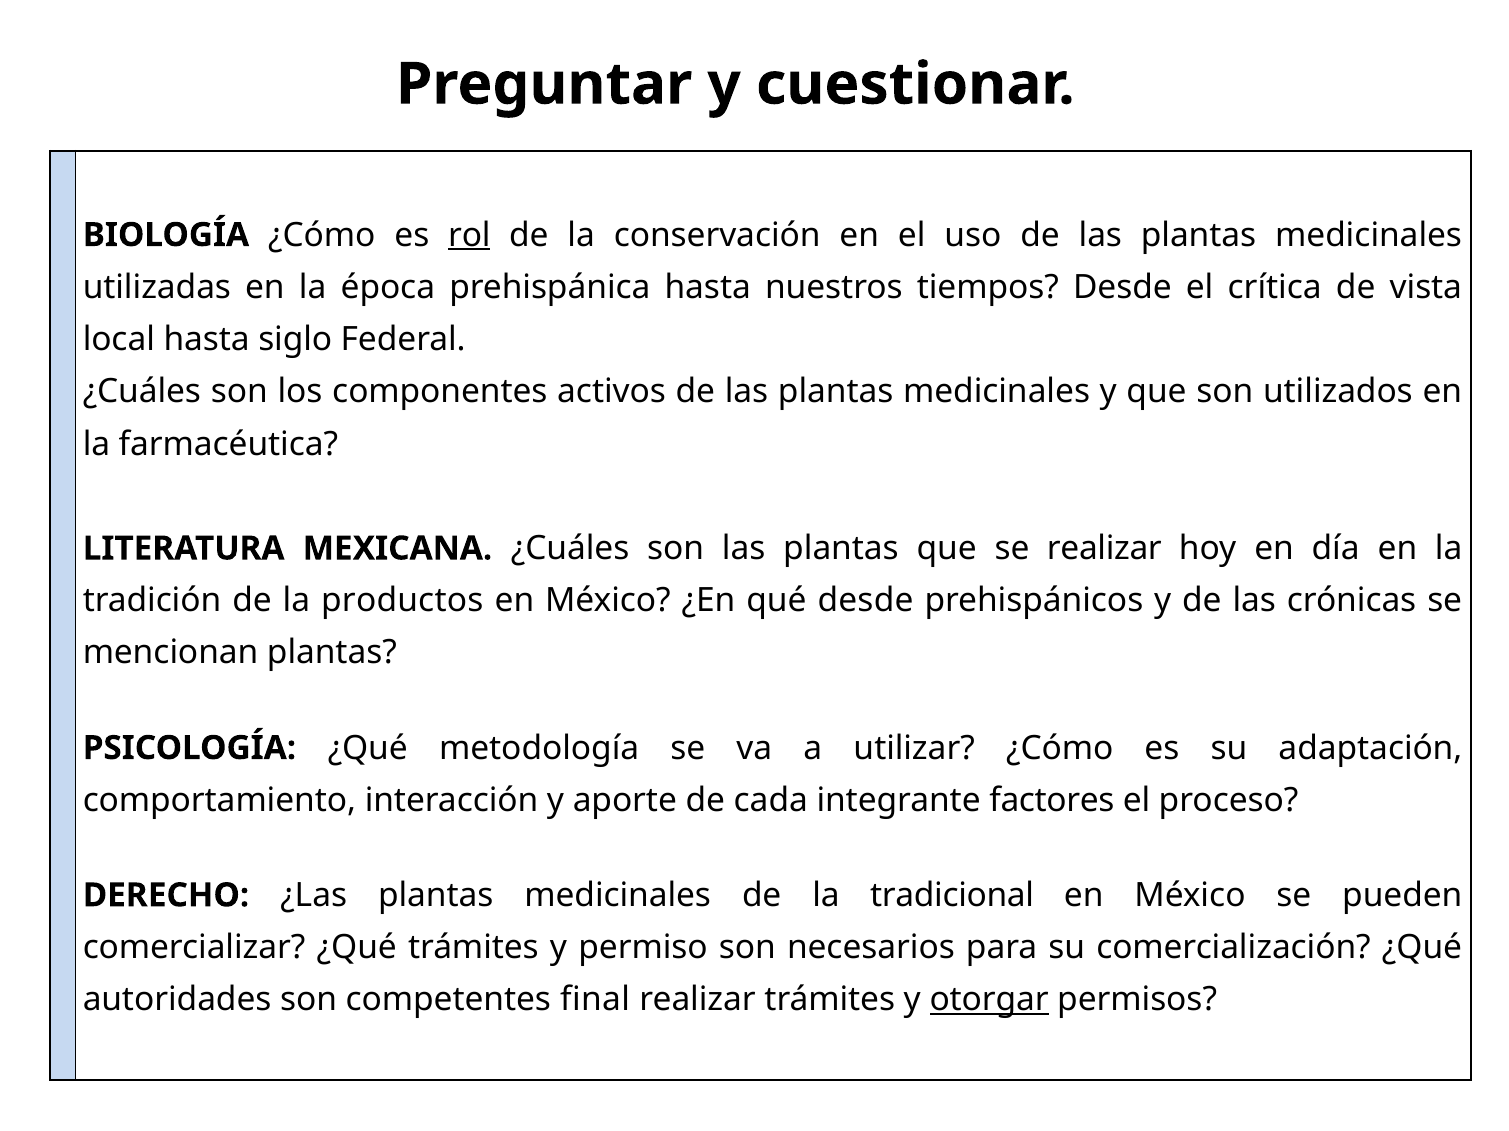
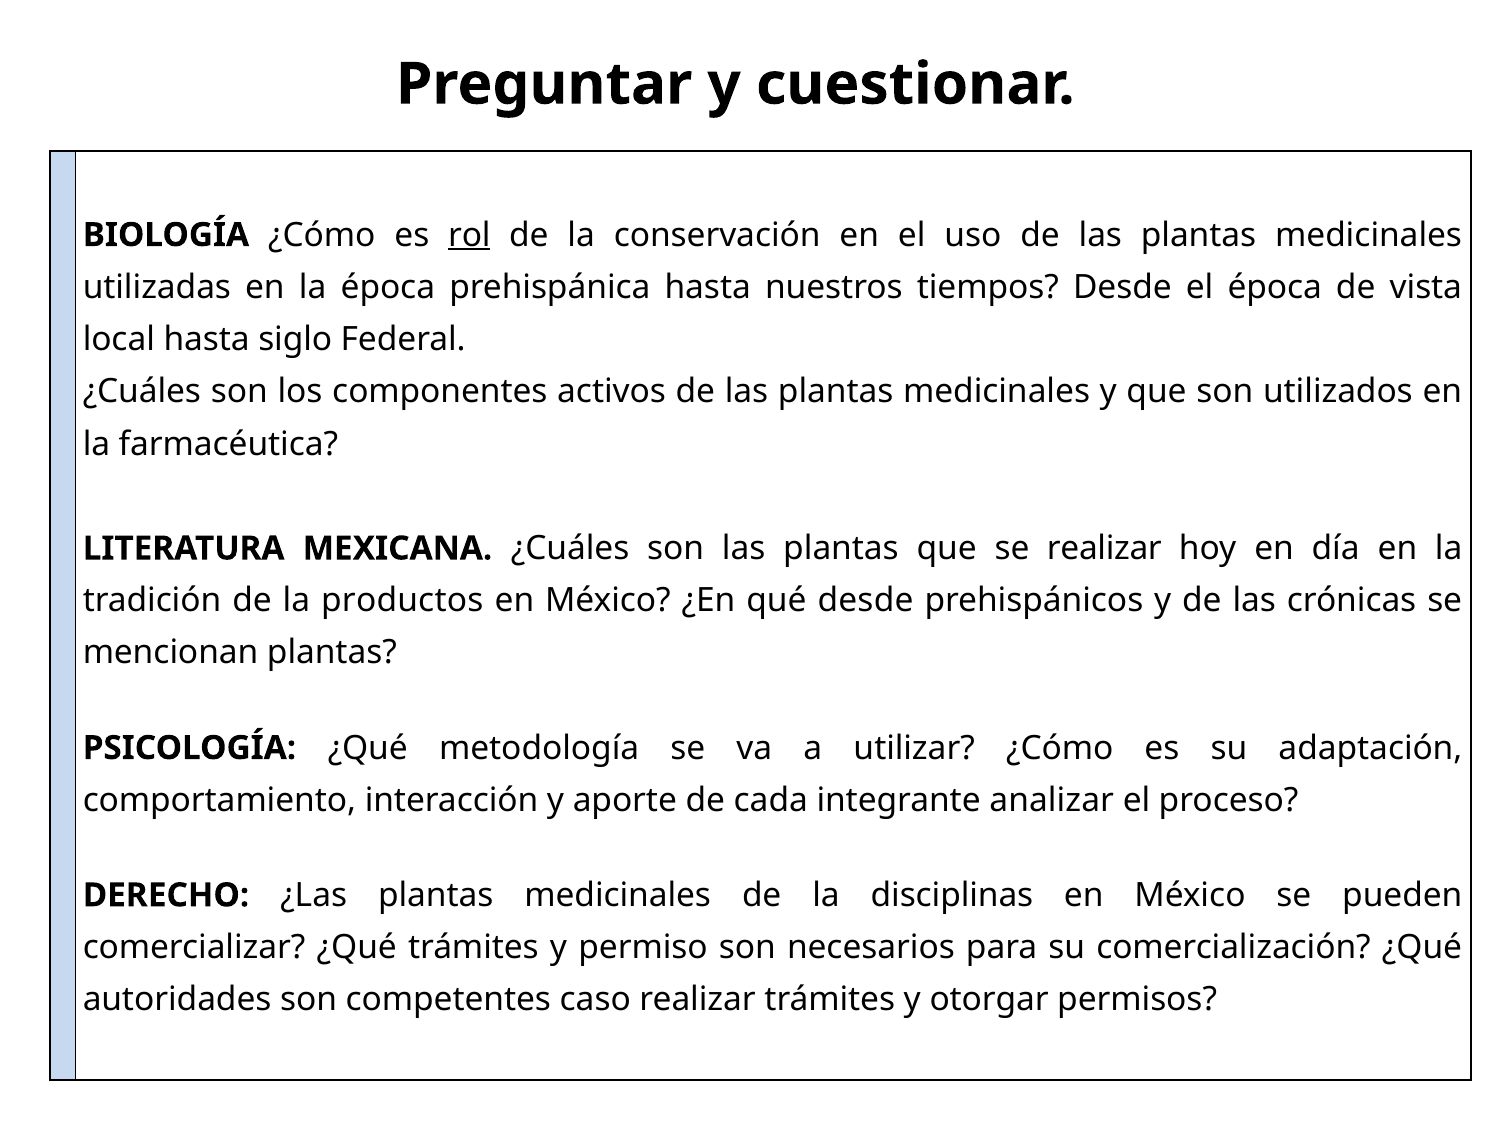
el crítica: crítica -> época (1275, 287)
factores: factores -> analizar (1052, 801)
tradicional: tradicional -> disciplinas (952, 896)
final: final -> caso (595, 1000)
otorgar underline: present -> none (989, 1000)
